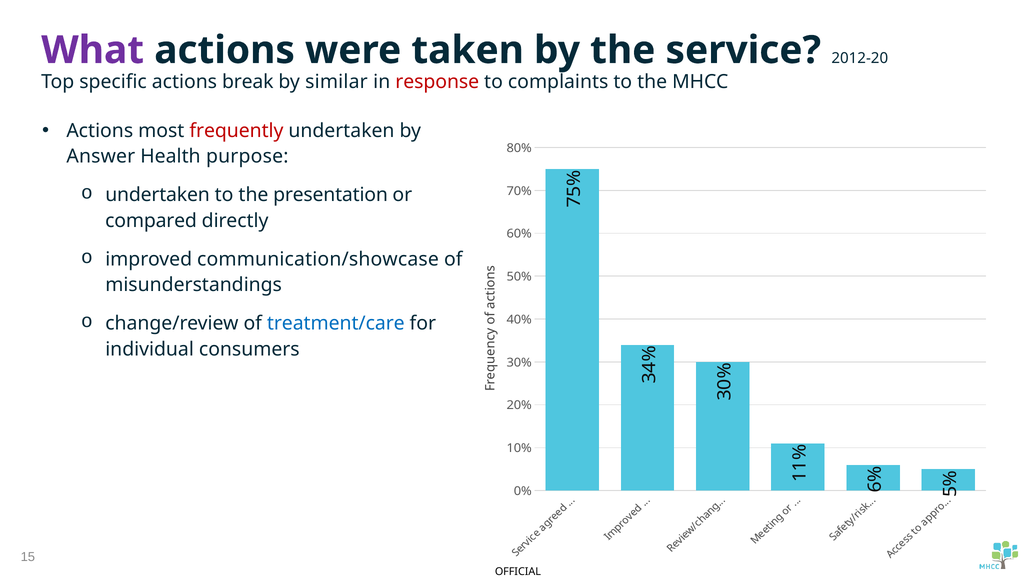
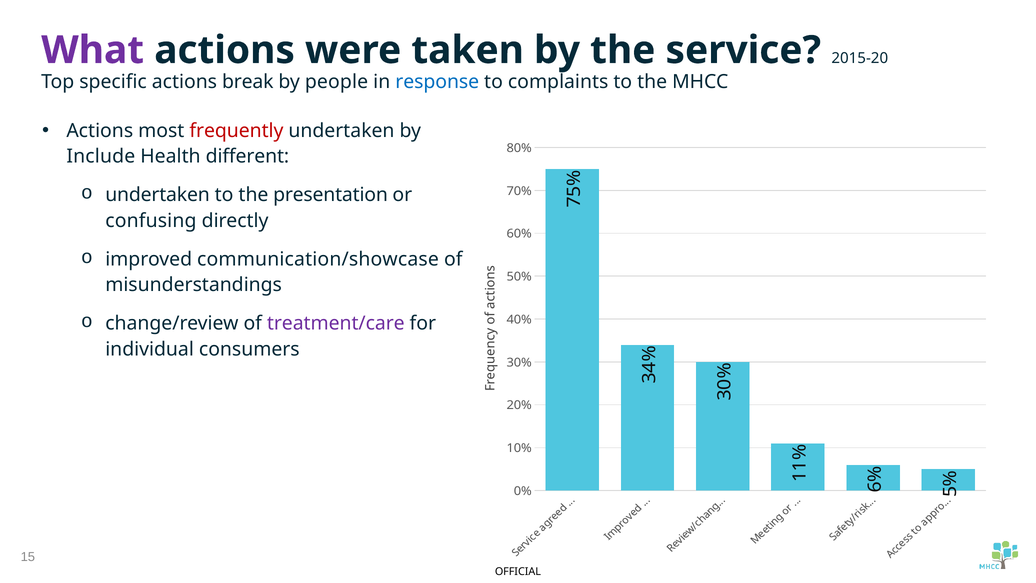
2012-20: 2012-20 -> 2015-20 (860, 58)
similar: similar -> people (337, 82)
response colour: red -> blue (437, 82)
Answer: Answer -> Include (101, 156)
purpose: purpose -> different (247, 156)
compared: compared -> confusing (151, 221)
treatment/care colour: blue -> purple (336, 323)
